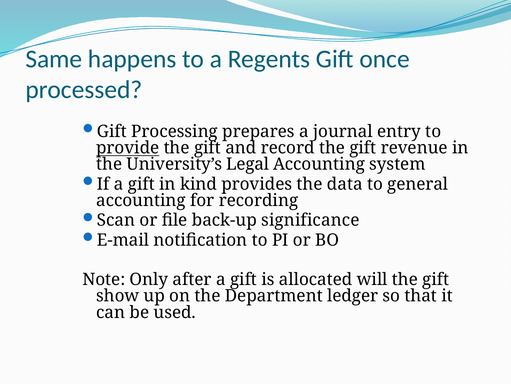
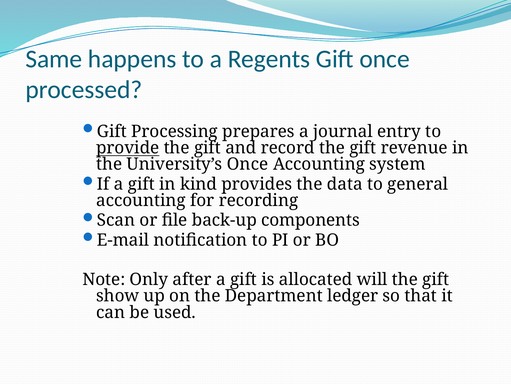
University’s Legal: Legal -> Once (248, 164)
significance: significance -> components (311, 220)
